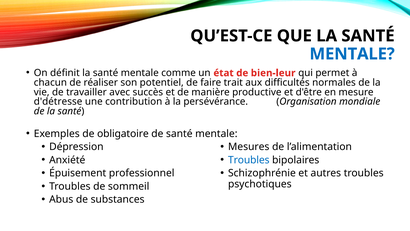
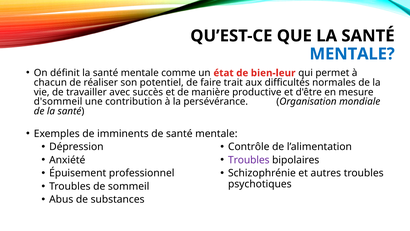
d'détresse: d'détresse -> d'sommeil (58, 102)
obligatoire: obligatoire -> imminents (123, 134)
Mesures: Mesures -> Contrôle (249, 146)
Troubles colour: blue -> purple (249, 160)
